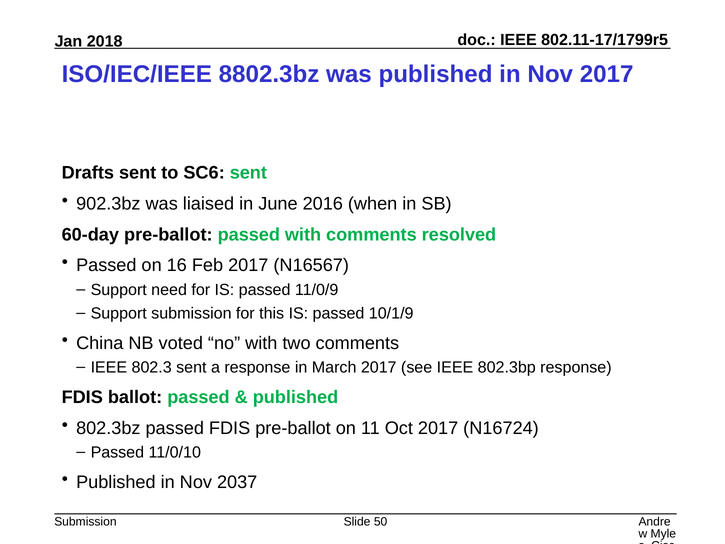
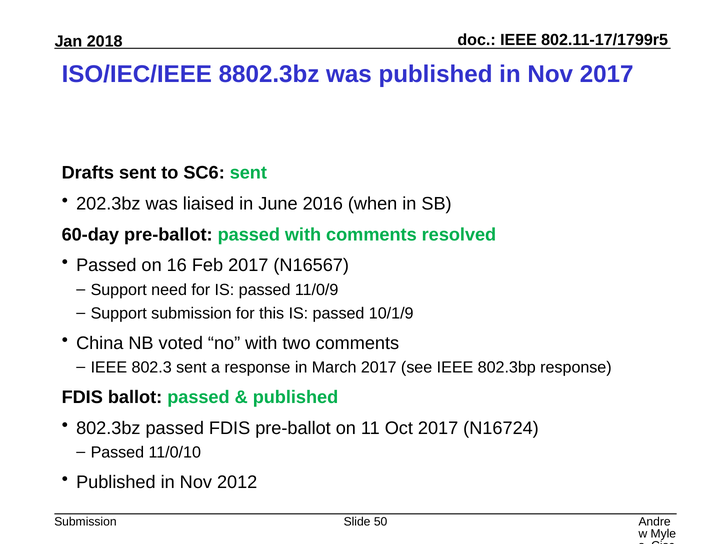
902.3bz: 902.3bz -> 202.3bz (108, 204)
2037: 2037 -> 2012 (237, 482)
